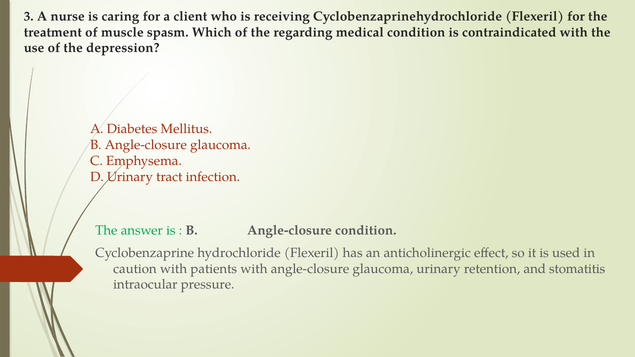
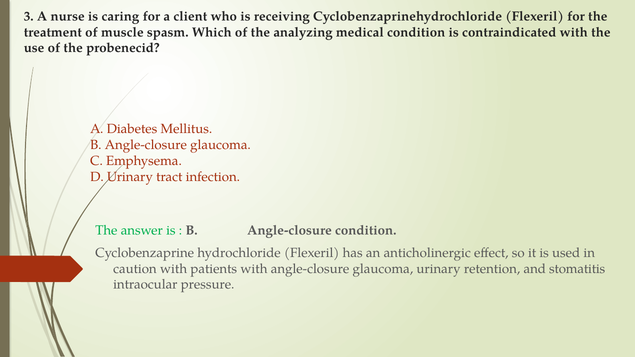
regarding: regarding -> analyzing (303, 32)
depression: depression -> probenecid (123, 48)
